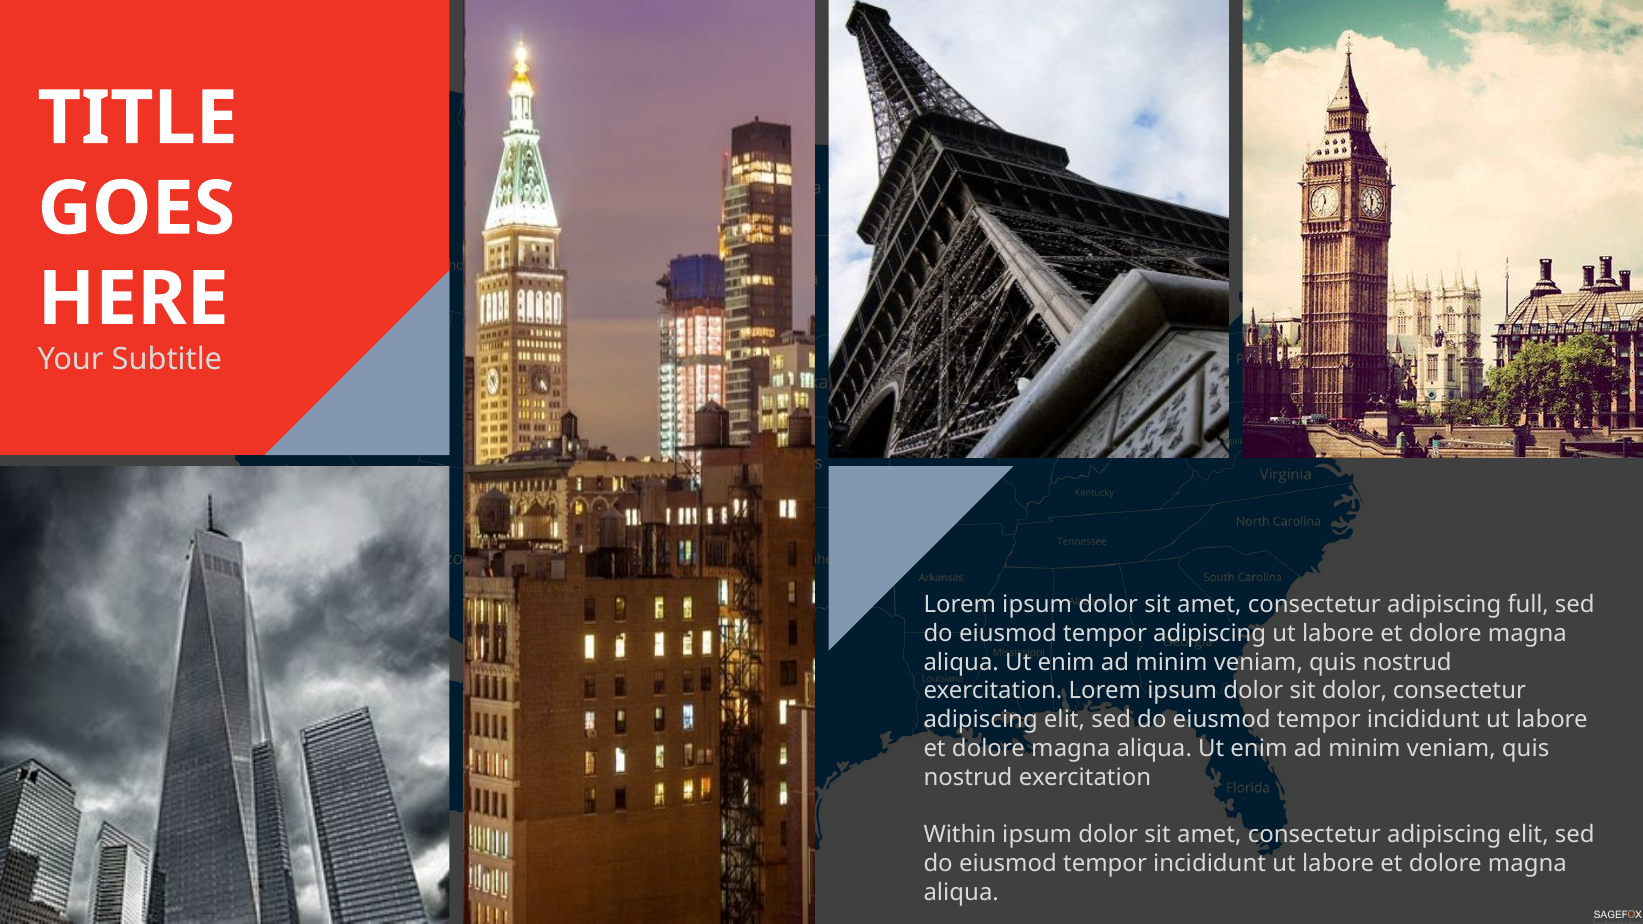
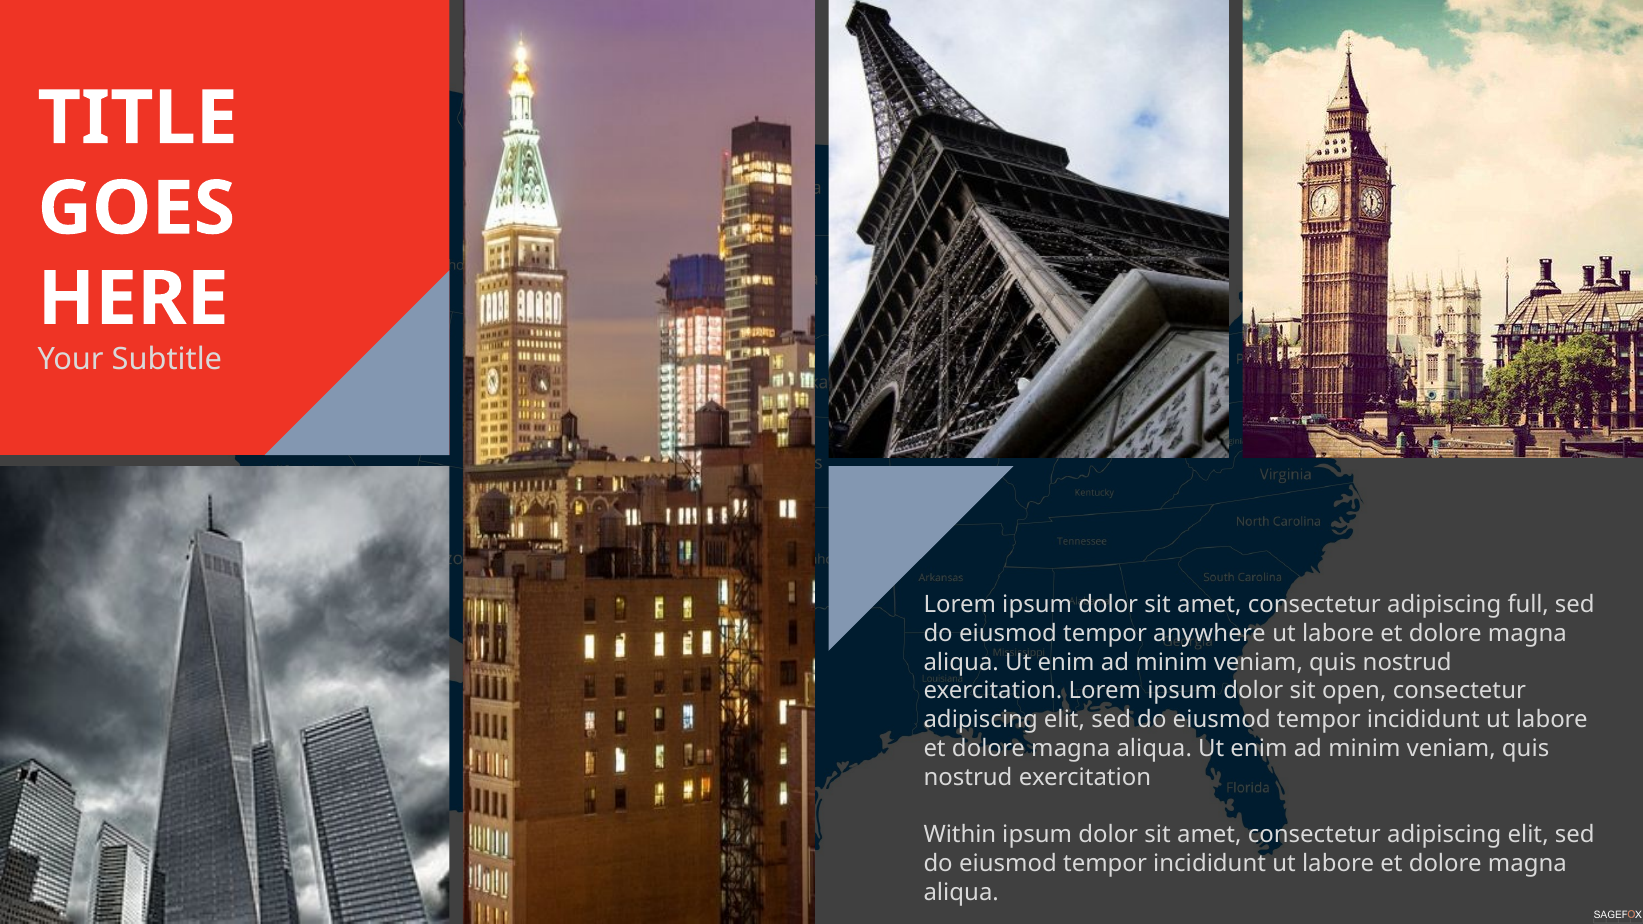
tempor adipiscing: adipiscing -> anywhere (1209, 634)
sit dolor: dolor -> open (1354, 691)
